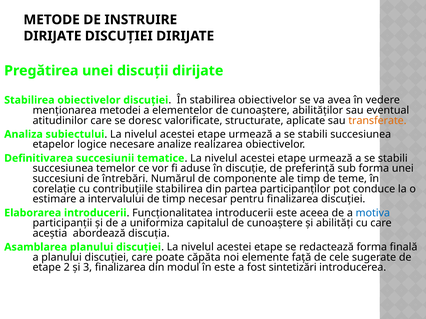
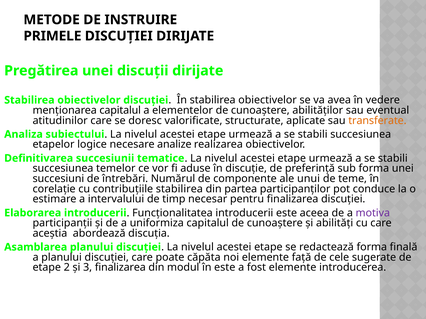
DIRIJATE: DIRIJATE -> PRIMELE (52, 36)
menţionarea metodei: metodei -> capitalul (120, 110)
ale timp: timp -> unui (309, 179)
motiva colour: blue -> purple (373, 213)
fost sintetizări: sintetizări -> elemente (293, 268)
